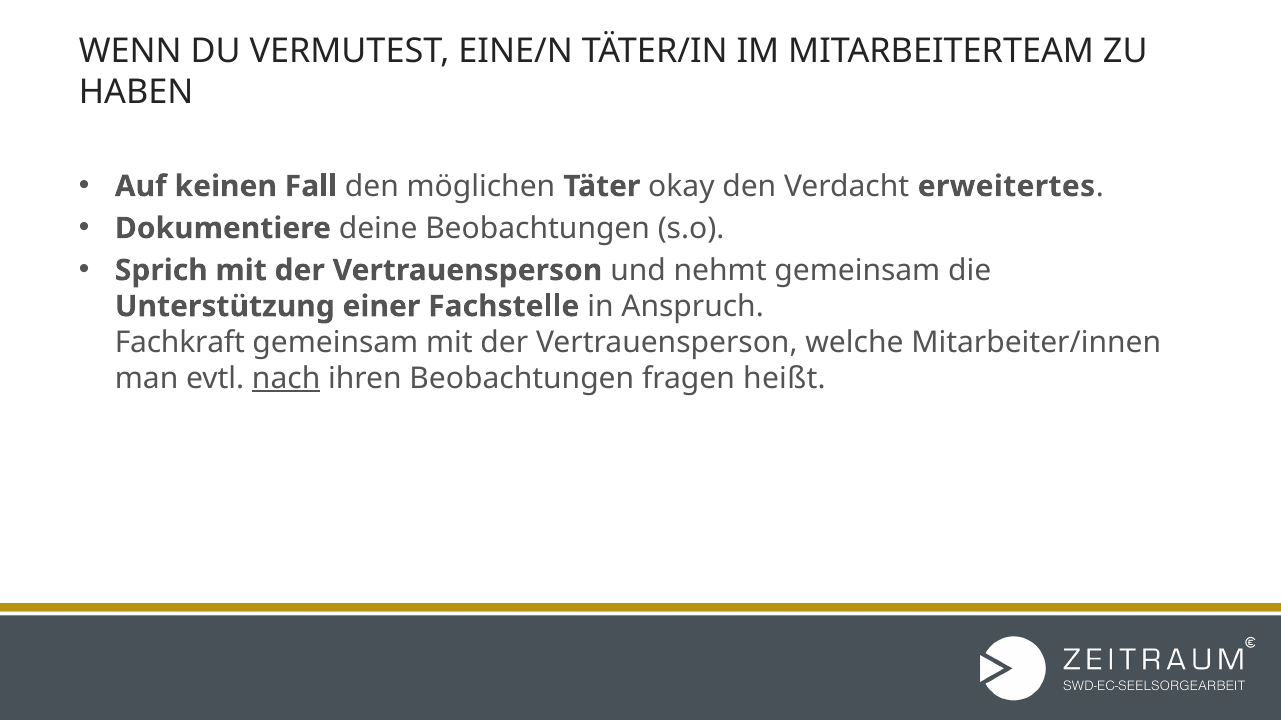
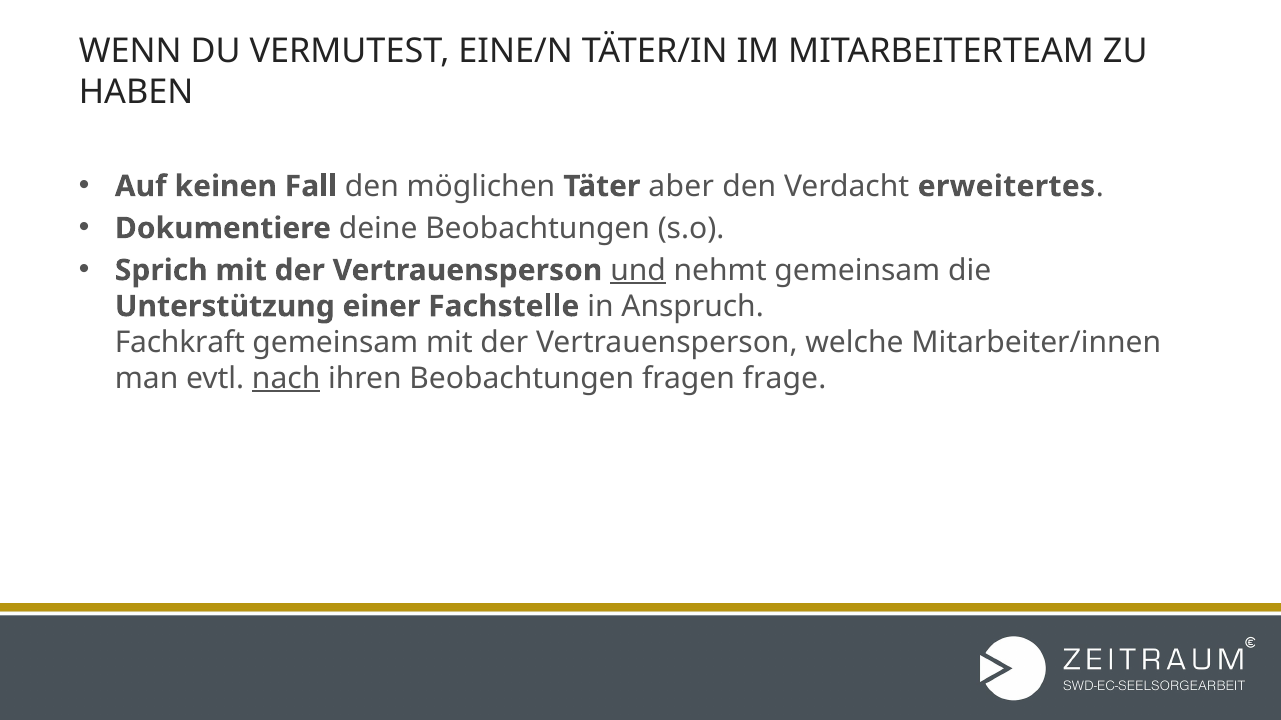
okay: okay -> aber (681, 186)
und underline: none -> present (638, 271)
heißt: heißt -> frage (785, 379)
